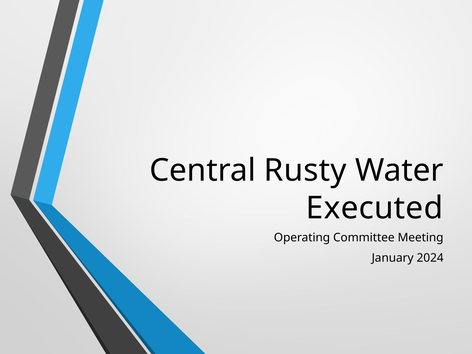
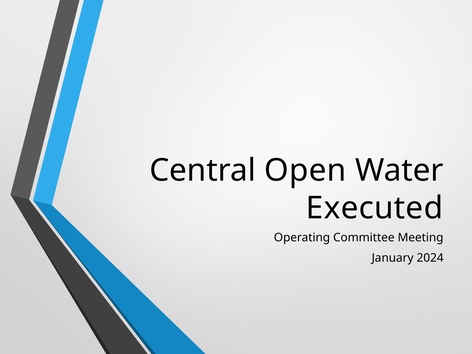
Rusty: Rusty -> Open (305, 170)
